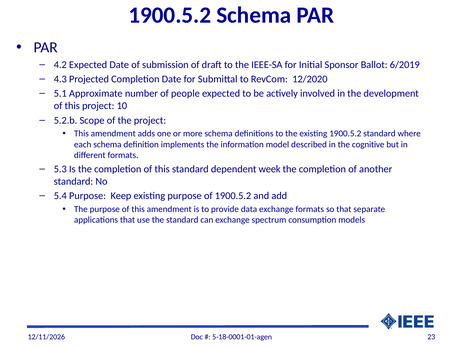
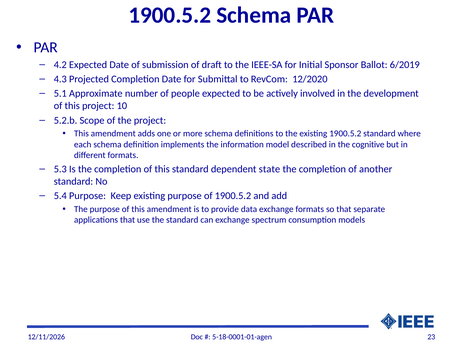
week: week -> state (269, 169)
